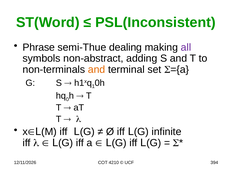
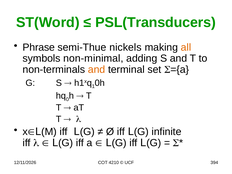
PSL(Inconsistent: PSL(Inconsistent -> PSL(Transducers (155, 22)
dealing: dealing -> nickels (125, 47)
all colour: purple -> orange (186, 47)
non-abstract: non-abstract -> non-minimal (93, 58)
